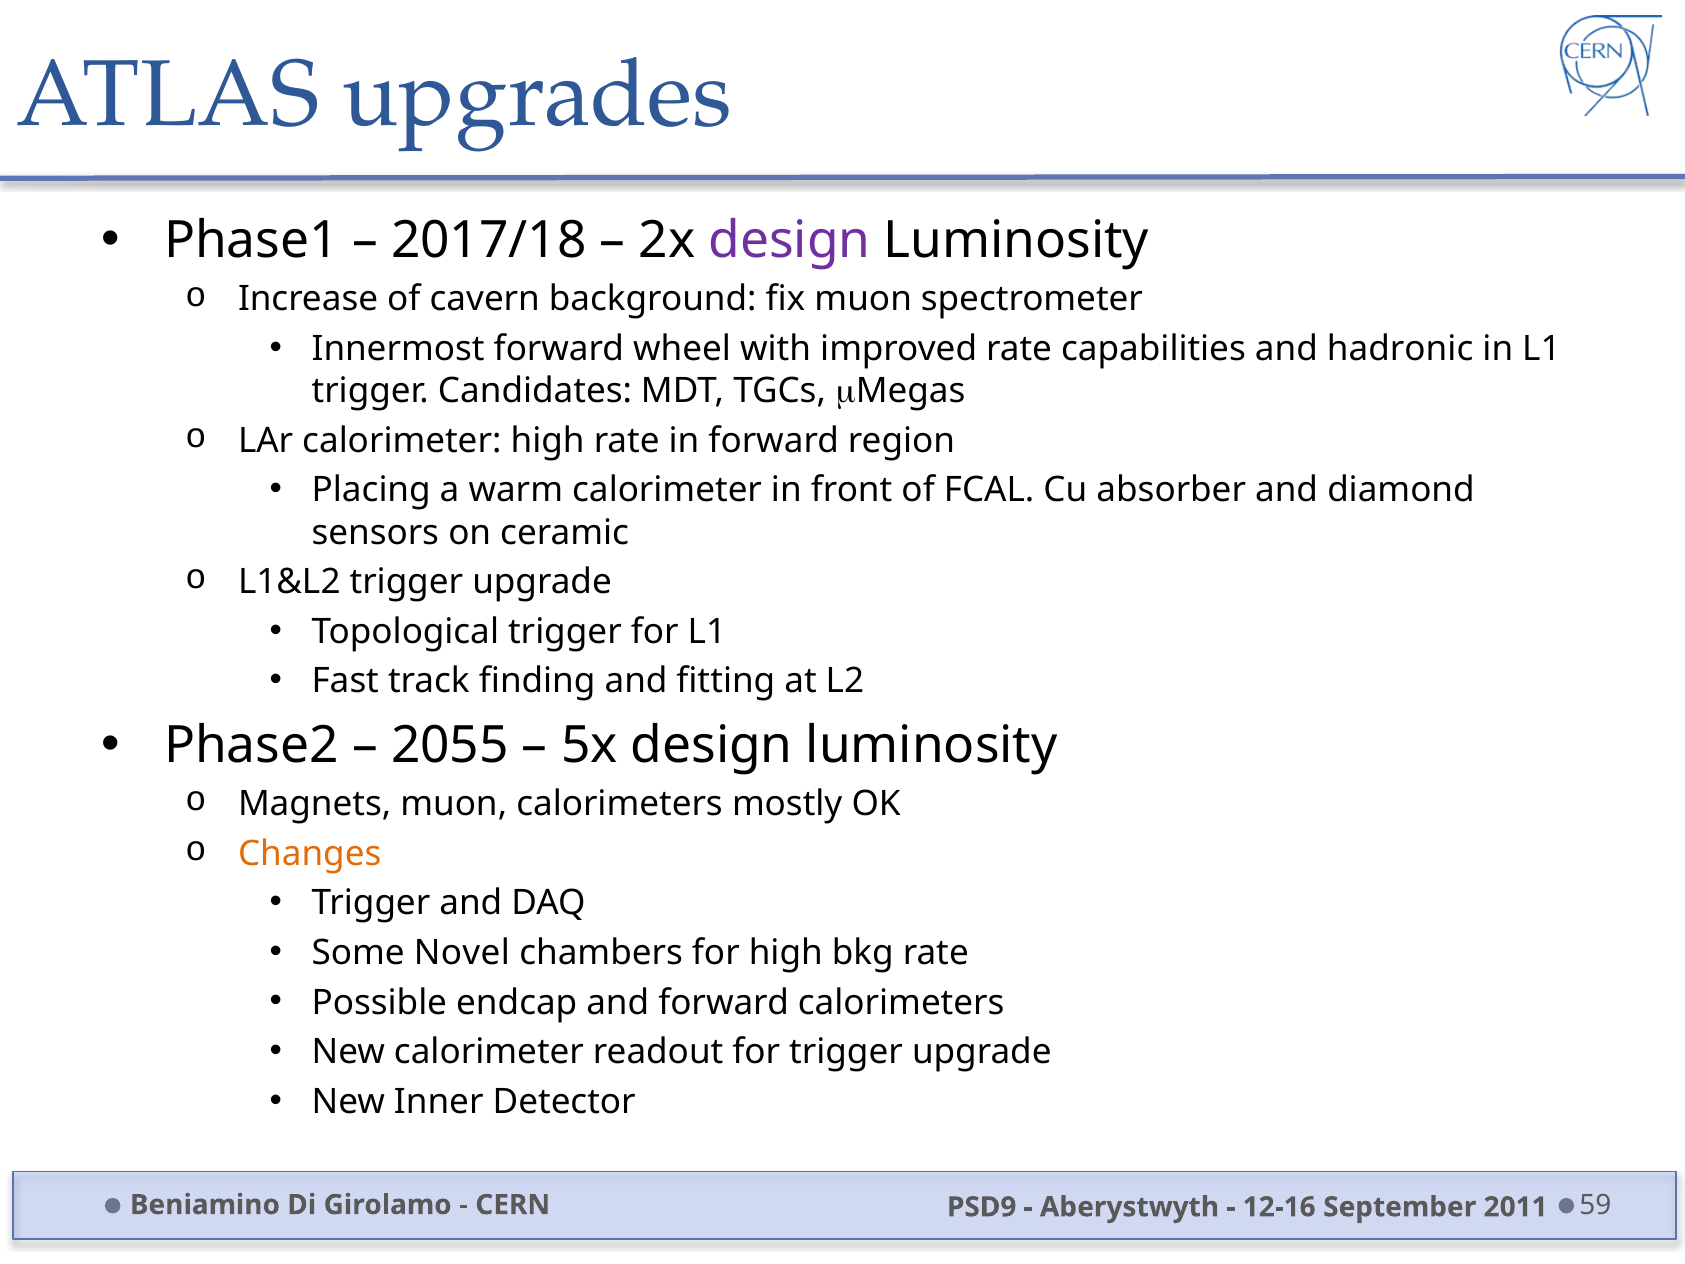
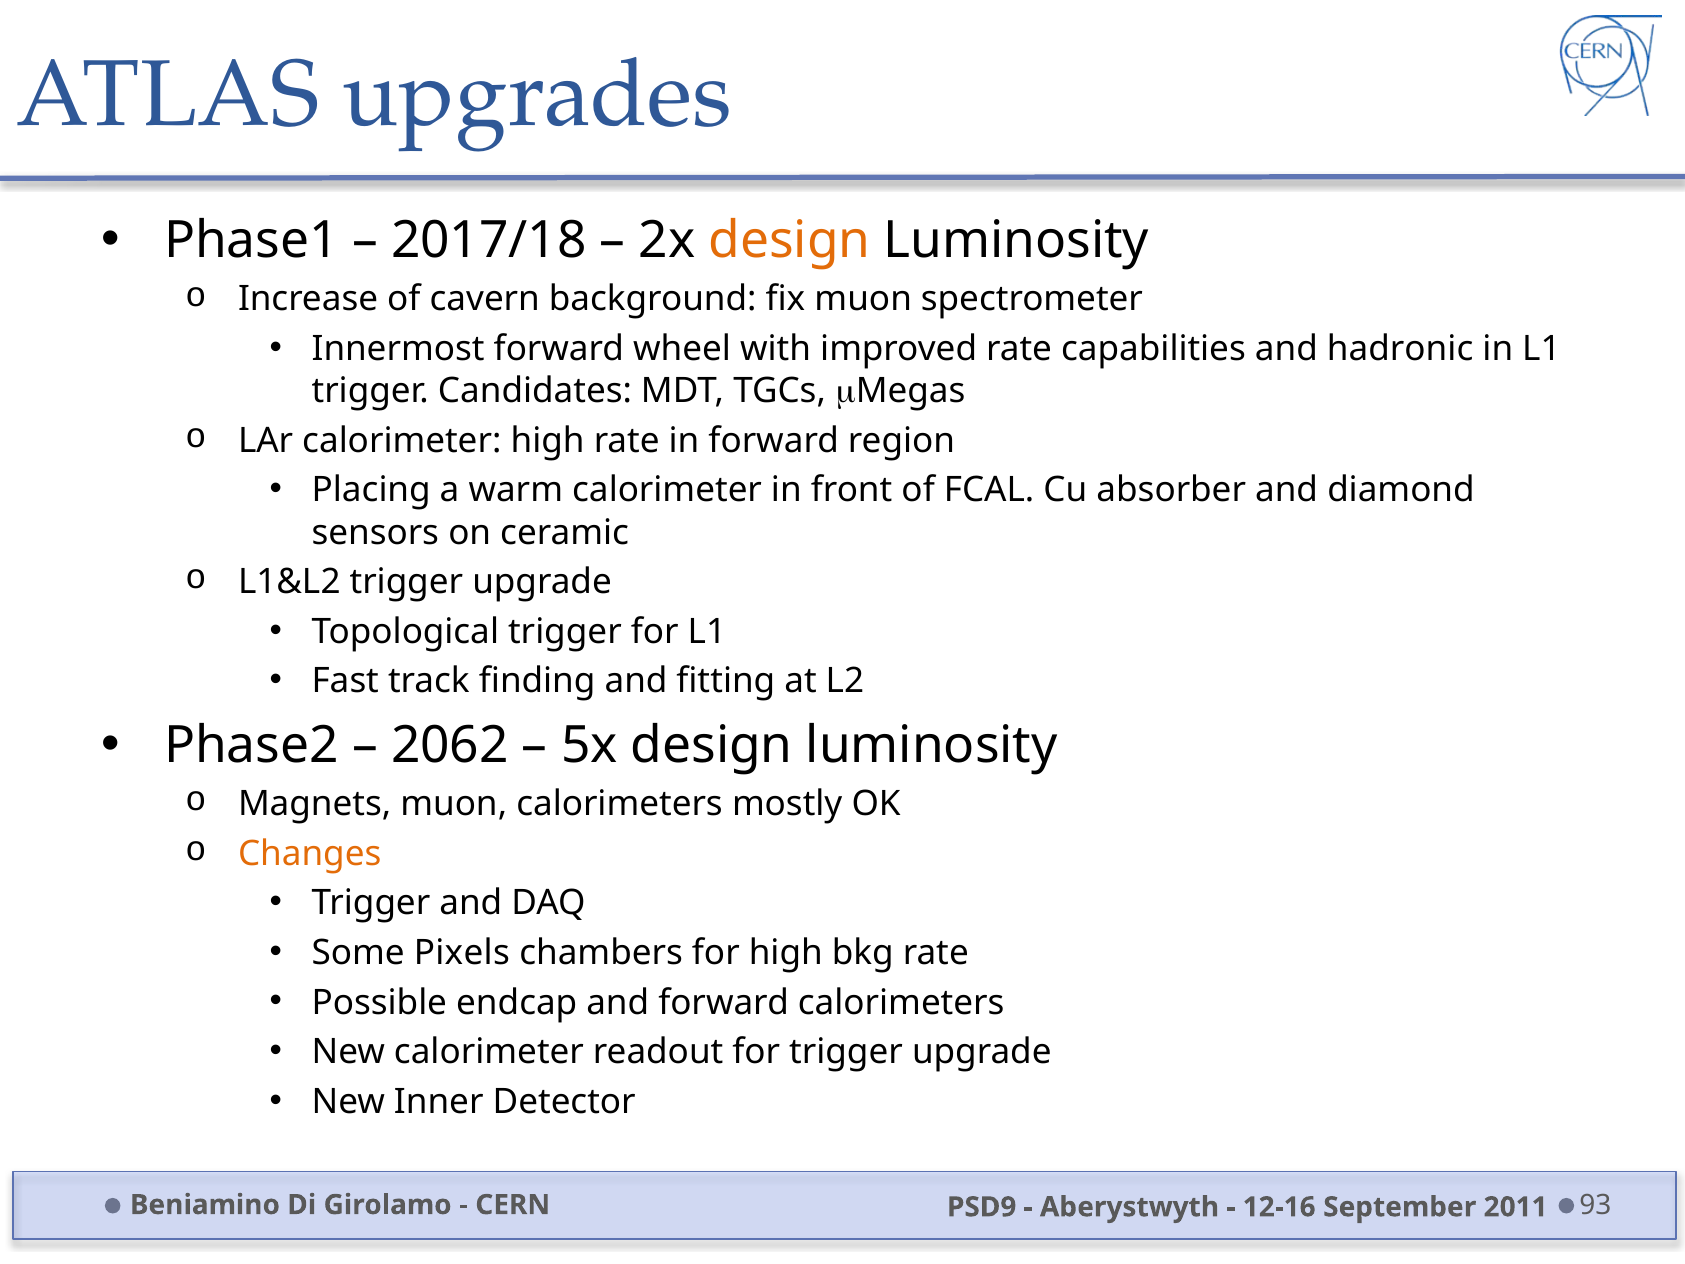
design colour: purple -> orange (790, 241)
2055: 2055 -> 2062 (450, 746)
Novel: Novel -> Pixels (462, 953)
59: 59 -> 93 (1595, 1205)
